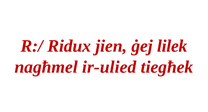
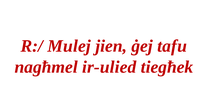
Ridux: Ridux -> Mulej (69, 46)
lilek: lilek -> tafu (172, 46)
